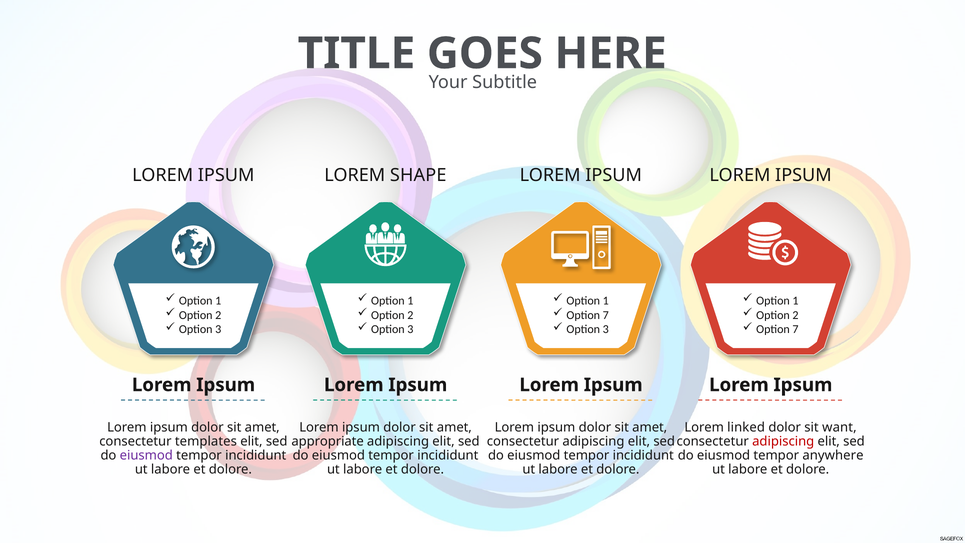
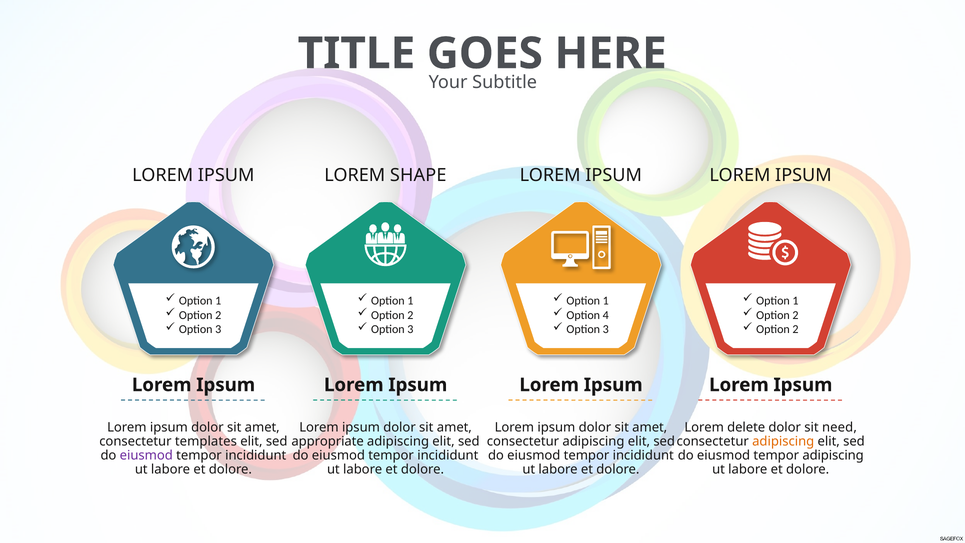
7: 7 -> 4 (606, 315)
7: 7 -> 2 (796, 329)
linked: linked -> delete (746, 427)
want: want -> need (839, 427)
adipiscing colour: red -> orange (783, 441)
tempor anywhere: anywhere -> adipiscing (833, 455)
